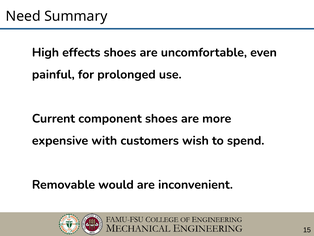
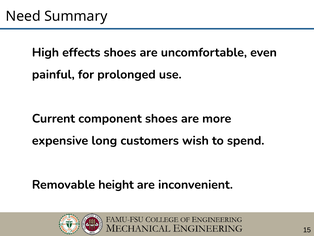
with: with -> long (104, 140)
would: would -> height (116, 184)
